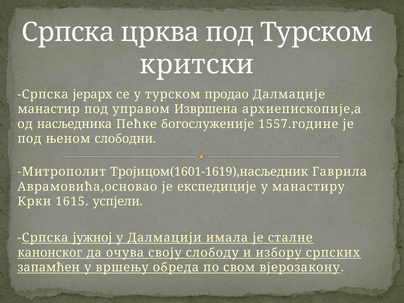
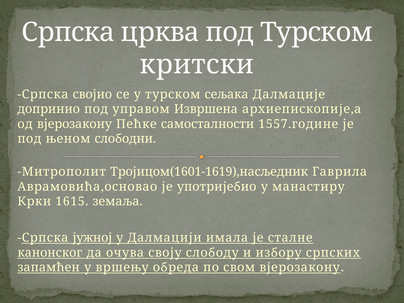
јерарх: јерарх -> својио (92, 94)
продао: продао -> сељака (227, 94)
манастир: манастир -> допринио (49, 109)
од насљедника: насљедника -> вјерозакону (74, 124)
богослуженије: богослуженије -> самосталности (208, 124)
експедиције: експедиције -> употријебио (217, 187)
успјели: успјели -> земаља (118, 201)
